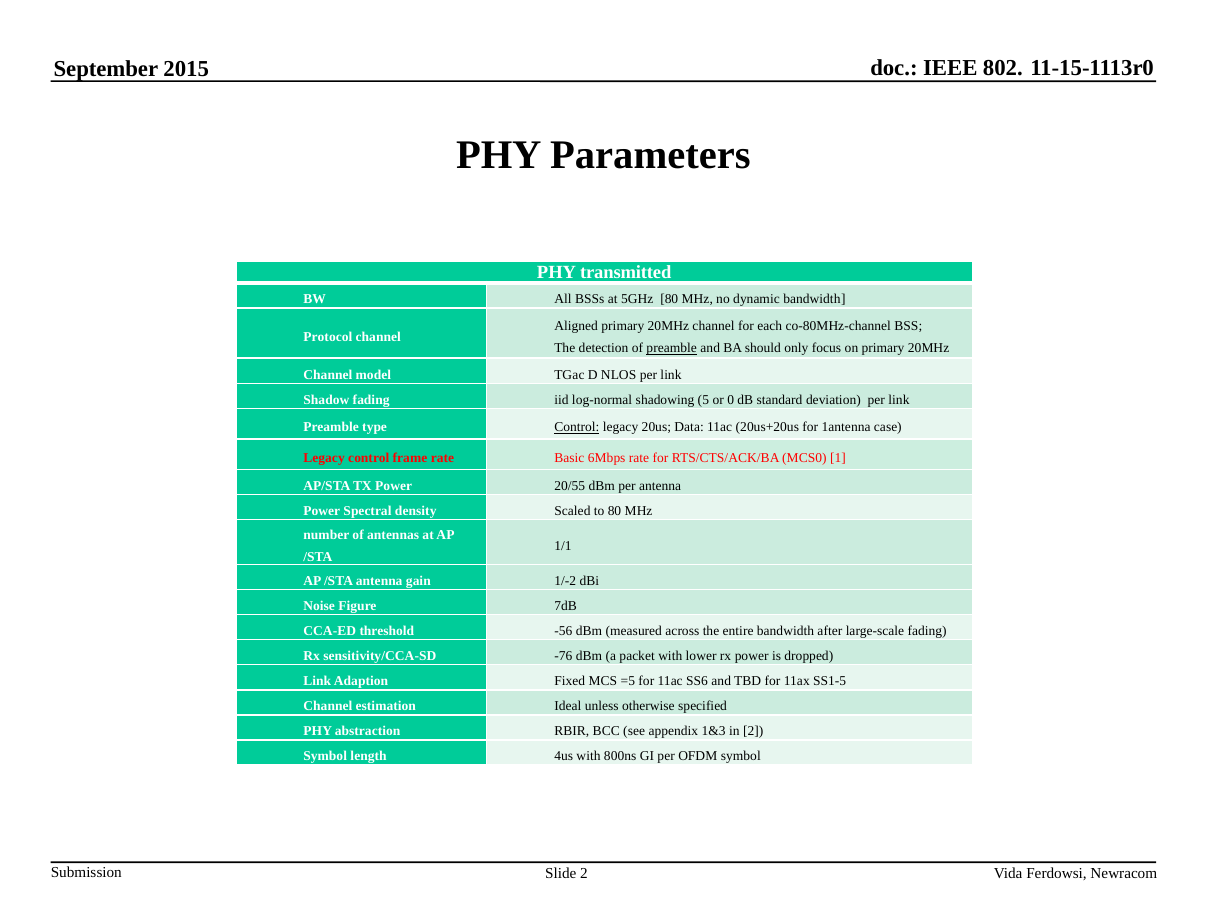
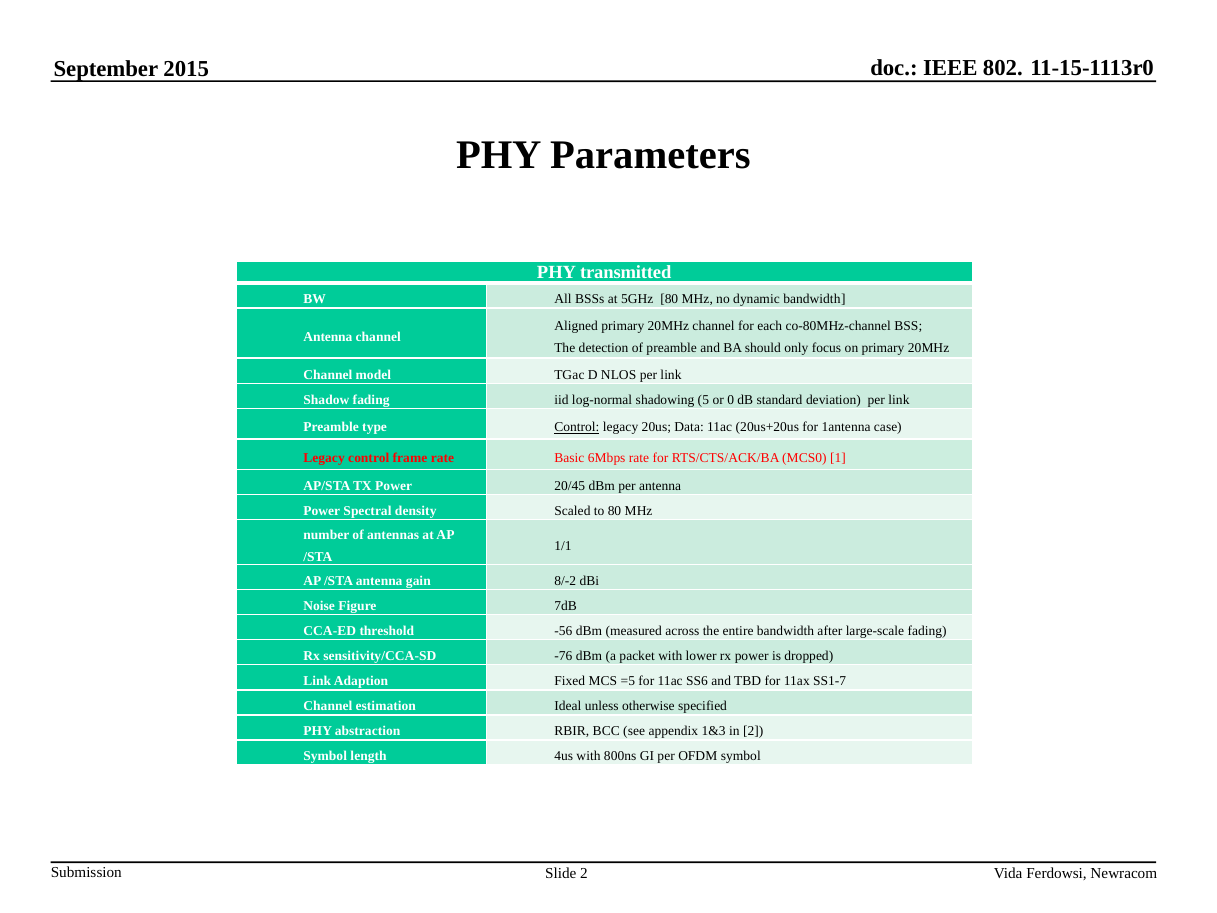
Protocol: Protocol -> Antenna (328, 337)
preamble underline: present -> none (672, 348)
20/55: 20/55 -> 20/45 (570, 486)
1/-2: 1/-2 -> 8/-2 (565, 581)
SS1-5: SS1-5 -> SS1-7 (830, 681)
